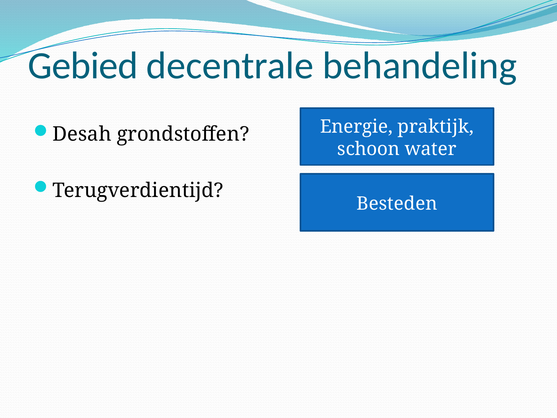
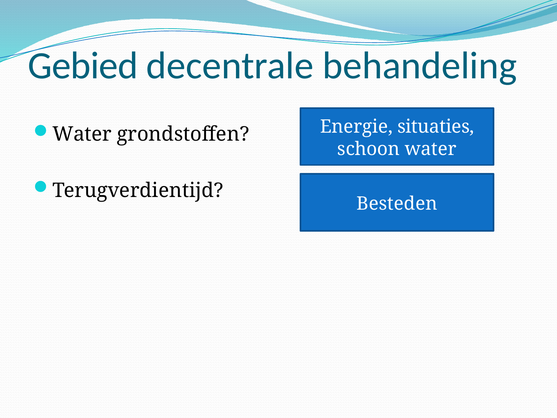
praktijk: praktijk -> situaties (436, 127)
Desah: Desah -> Water (82, 134)
